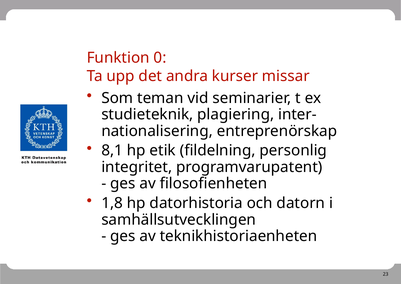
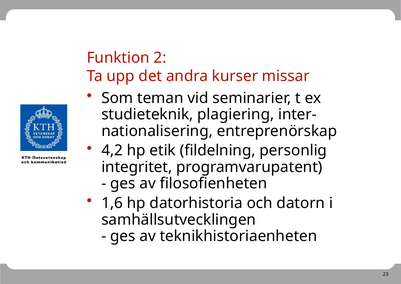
0: 0 -> 2 (160, 58)
8,1: 8,1 -> 4,2 (112, 150)
1,8: 1,8 -> 1,6 (112, 203)
